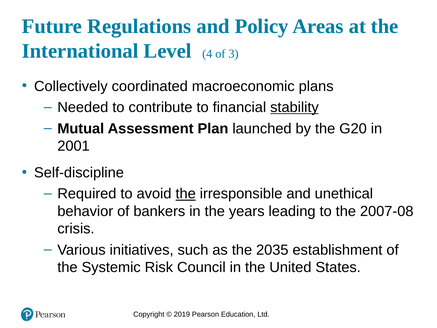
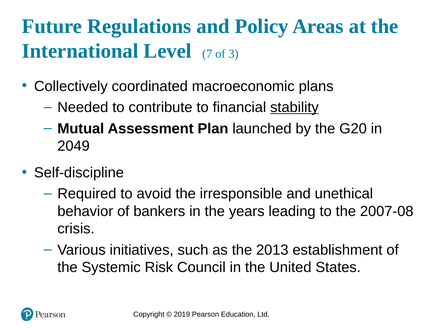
4: 4 -> 7 (207, 54)
2001: 2001 -> 2049 (74, 146)
the underline: present -> none (186, 194)
2035: 2035 -> 2013 (272, 250)
